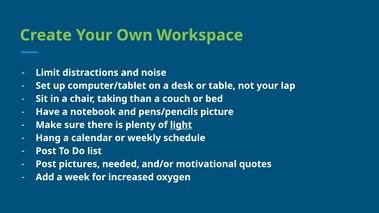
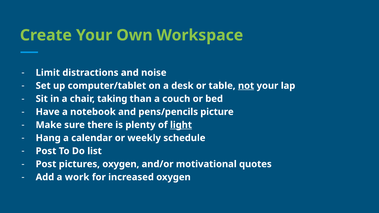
not underline: none -> present (246, 86)
pictures needed: needed -> oxygen (121, 164)
week: week -> work (77, 177)
